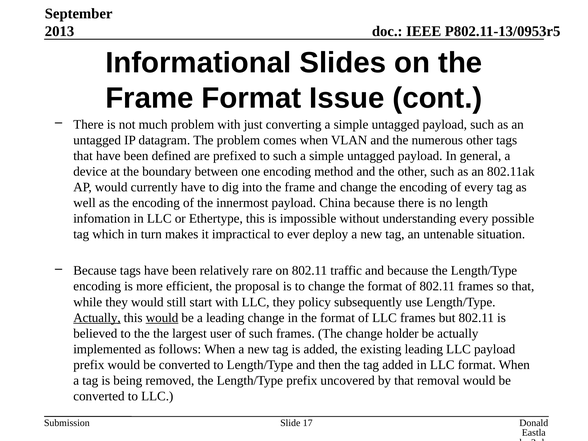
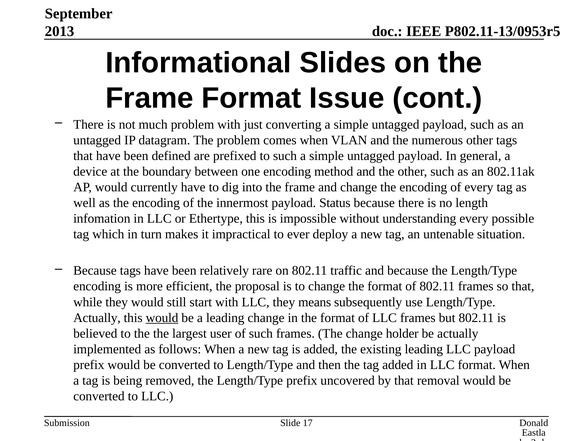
China: China -> Status (335, 203)
policy: policy -> means (315, 302)
Actually underline: present -> none (97, 318)
